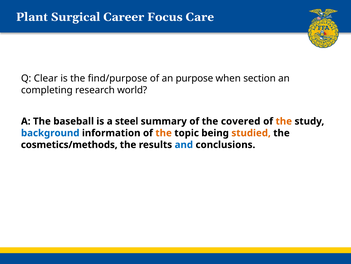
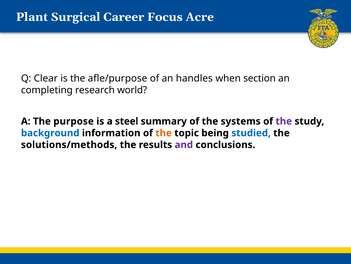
Care: Care -> Acre (200, 17)
find/purpose: find/purpose -> afle/purpose (118, 78)
purpose: purpose -> handles (194, 78)
baseball: baseball -> purpose (74, 121)
covered: covered -> systems (241, 121)
the colour: orange -> purple (284, 121)
studied colour: orange -> blue (251, 133)
cosmetics/methods: cosmetics/methods -> solutions/methods (69, 144)
and colour: blue -> purple (184, 144)
